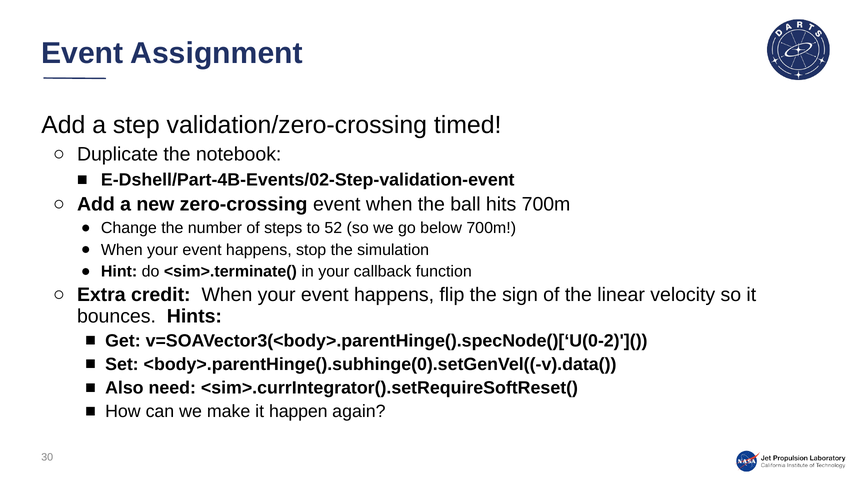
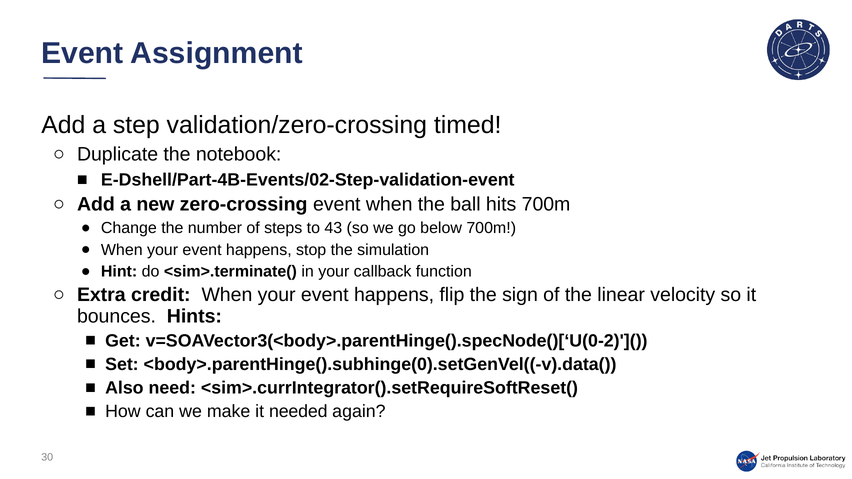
52: 52 -> 43 (333, 228)
happen: happen -> needed (298, 412)
